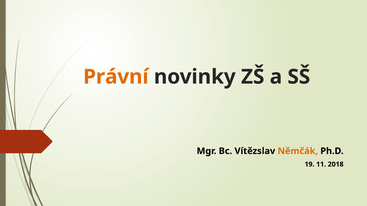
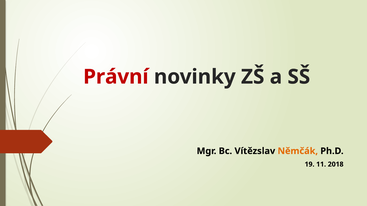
Právní colour: orange -> red (116, 77)
